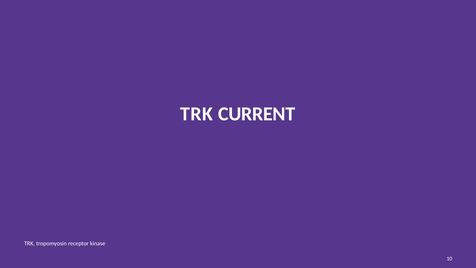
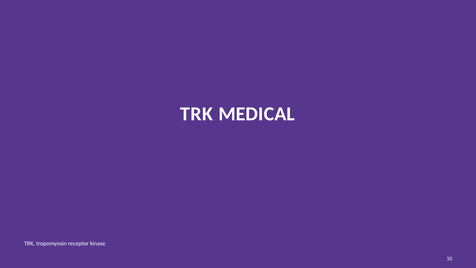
CURRENT: CURRENT -> MEDICAL (257, 114)
